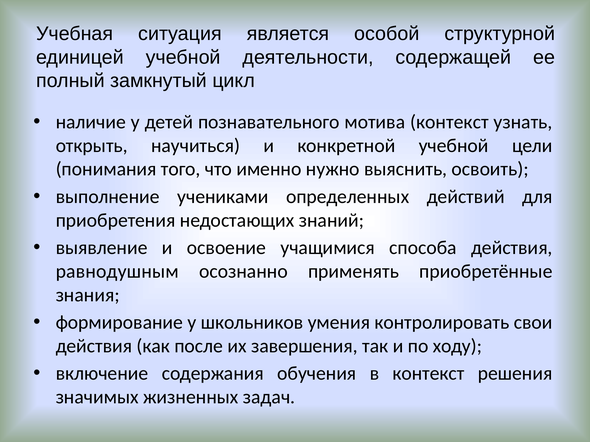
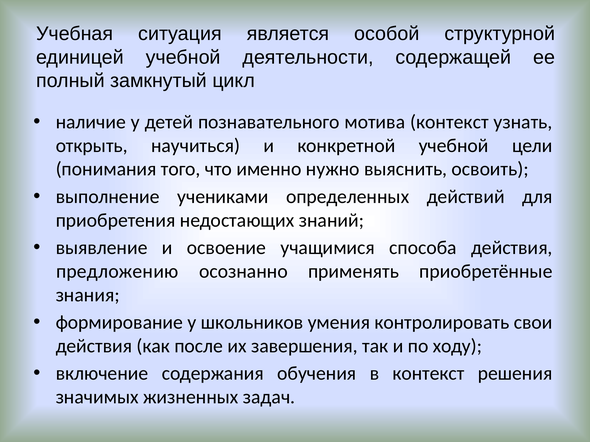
равнодушным: равнодушным -> предложению (117, 272)
